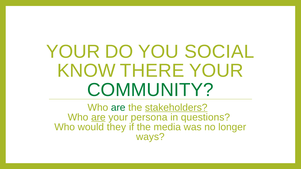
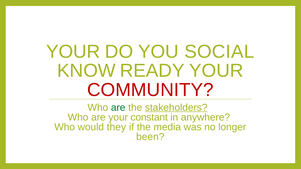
THERE: THERE -> READY (152, 71)
COMMUNITY colour: green -> red (150, 90)
are underline: present -> none (98, 117)
persona: persona -> constant (149, 117)
questions: questions -> anywhere (205, 117)
ways: ways -> been (150, 137)
